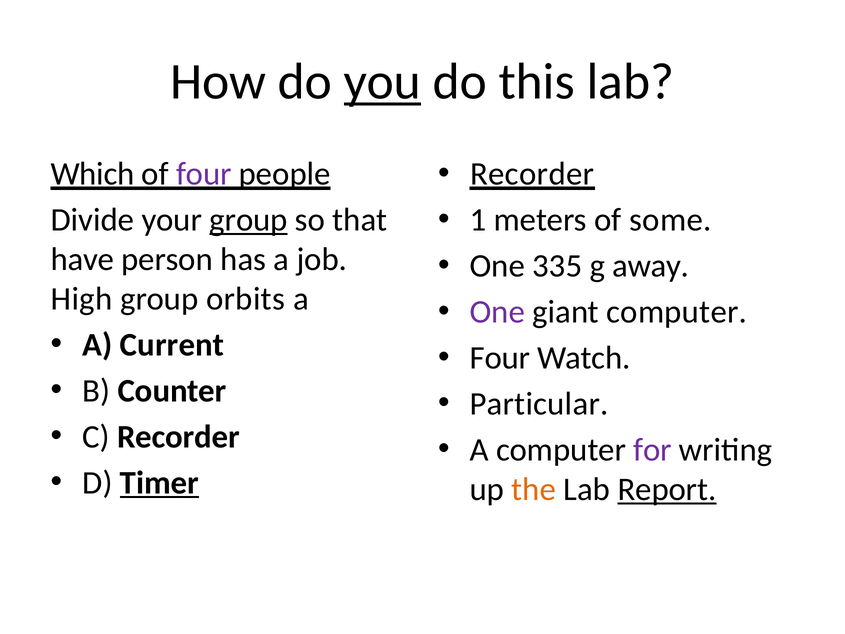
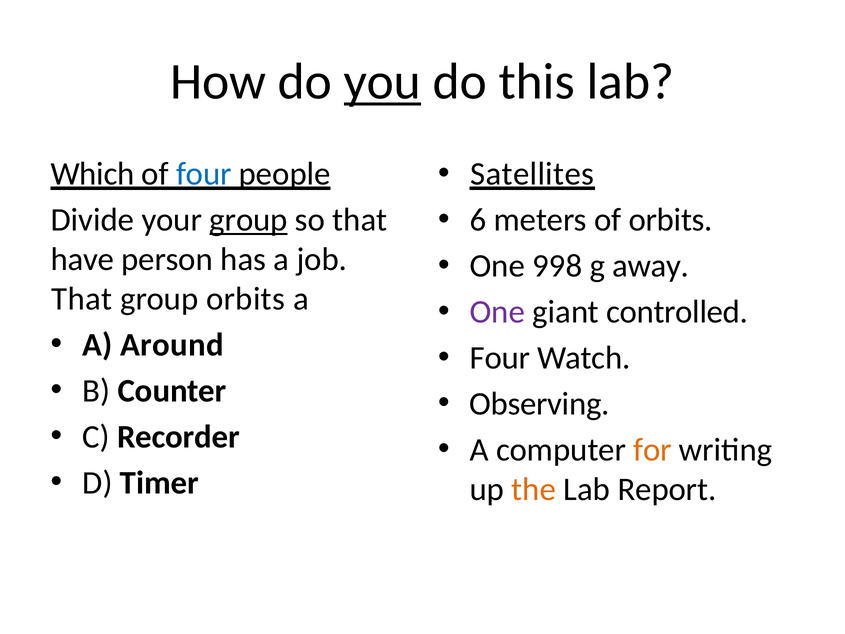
Recorder: Recorder -> Satellites (532, 174)
four colour: purple -> blue (204, 174)
1: 1 -> 6 (478, 220)
of some: some -> orbits (671, 220)
335: 335 -> 998 (557, 266)
High: High -> That (82, 299)
giant computer: computer -> controlled (677, 312)
Current: Current -> Around (172, 345)
Particular: Particular -> Observing (539, 404)
for colour: purple -> orange (653, 450)
Timer underline: present -> none (159, 482)
Report underline: present -> none (667, 489)
